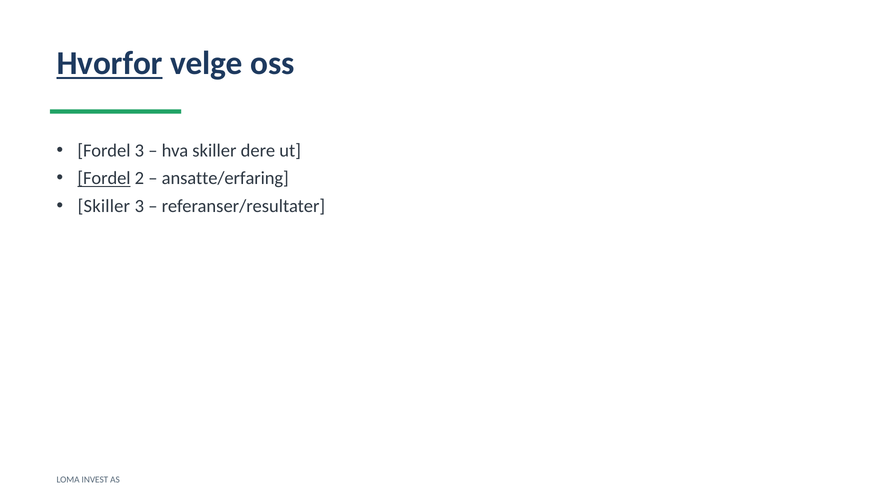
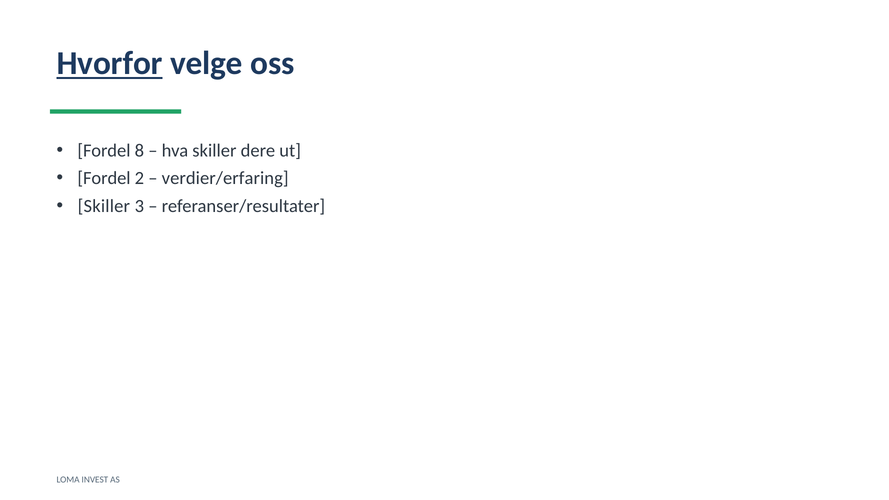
Fordel 3: 3 -> 8 (139, 151)
Fordel underline: present -> none (104, 178)
ansatte/erfaring: ansatte/erfaring -> verdier/erfaring (225, 178)
